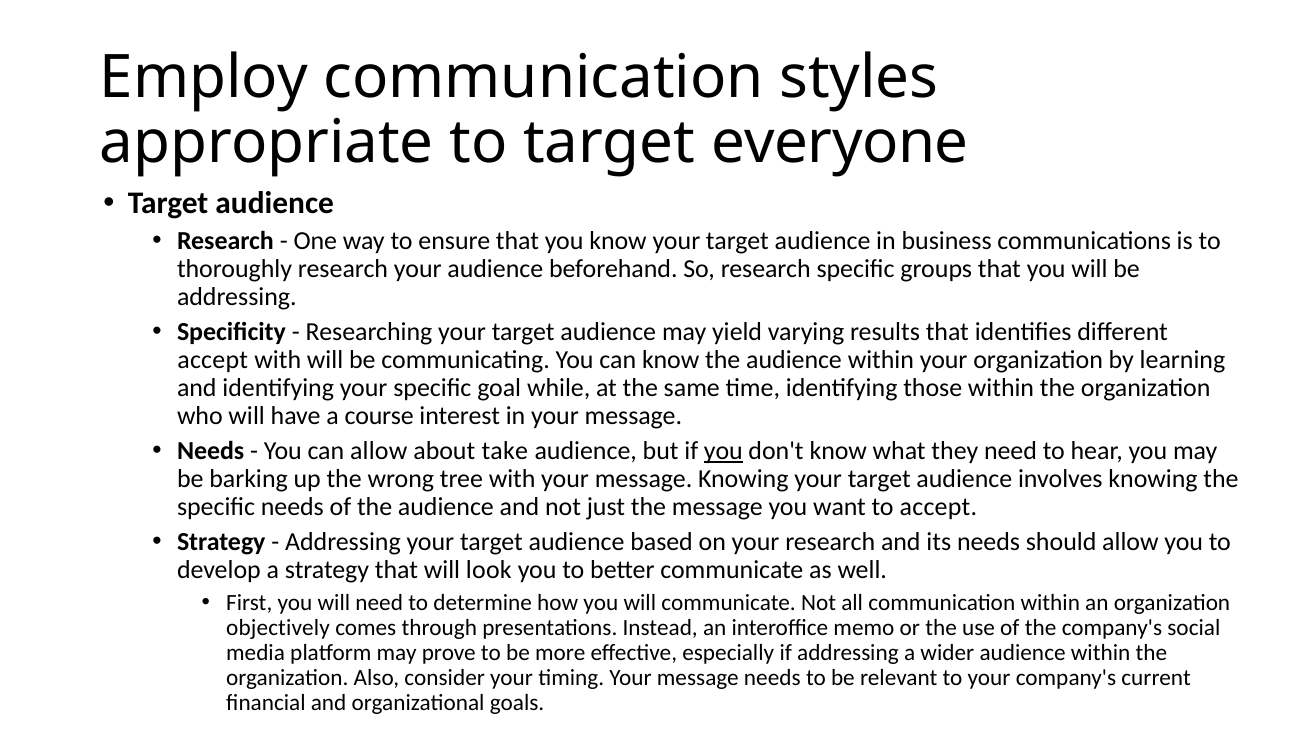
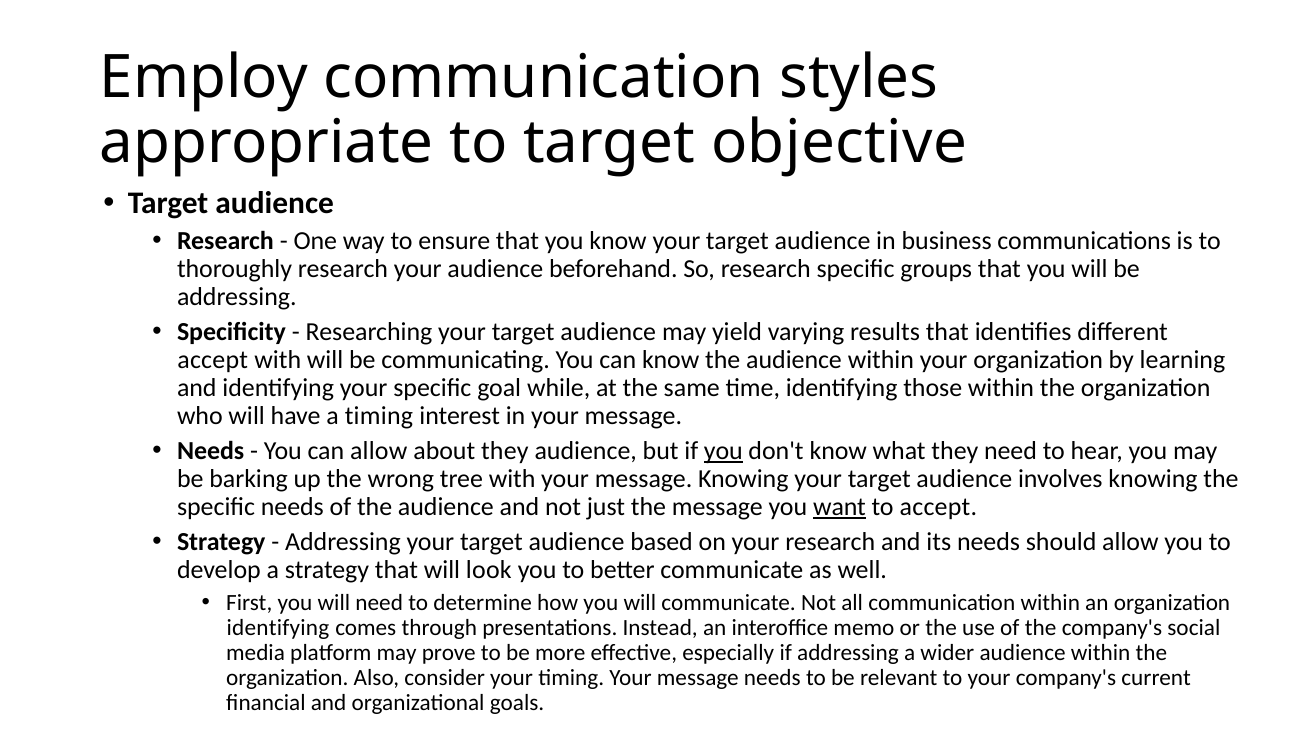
everyone: everyone -> objective (839, 143)
a course: course -> timing (379, 416)
about take: take -> they (505, 451)
want underline: none -> present (840, 507)
objectively: objectively -> identifying (278, 628)
